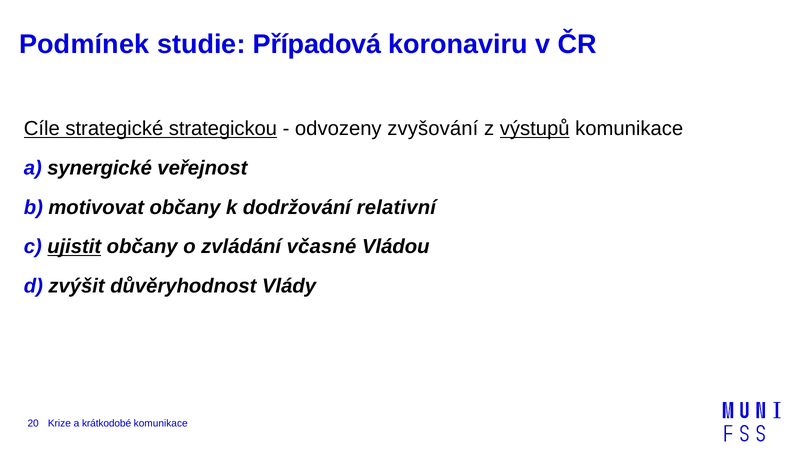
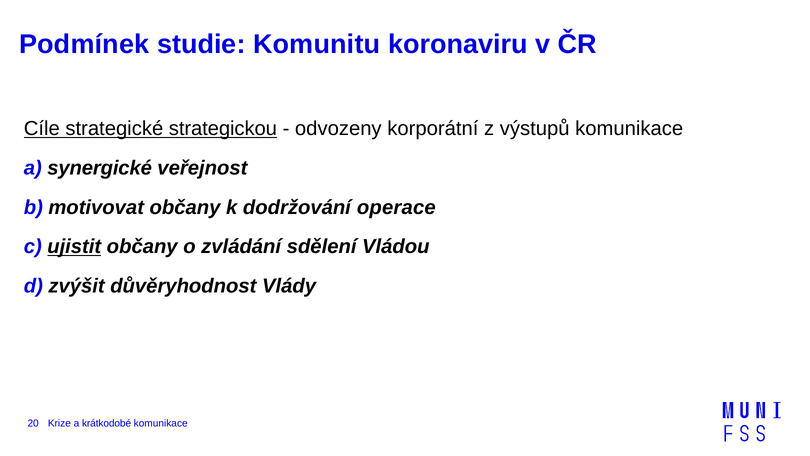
Případová: Případová -> Komunitu (317, 45)
zvyšování: zvyšování -> korporátní (433, 129)
výstupů underline: present -> none (535, 129)
relativní: relativní -> operace (396, 207)
včasné: včasné -> sdělení (322, 247)
